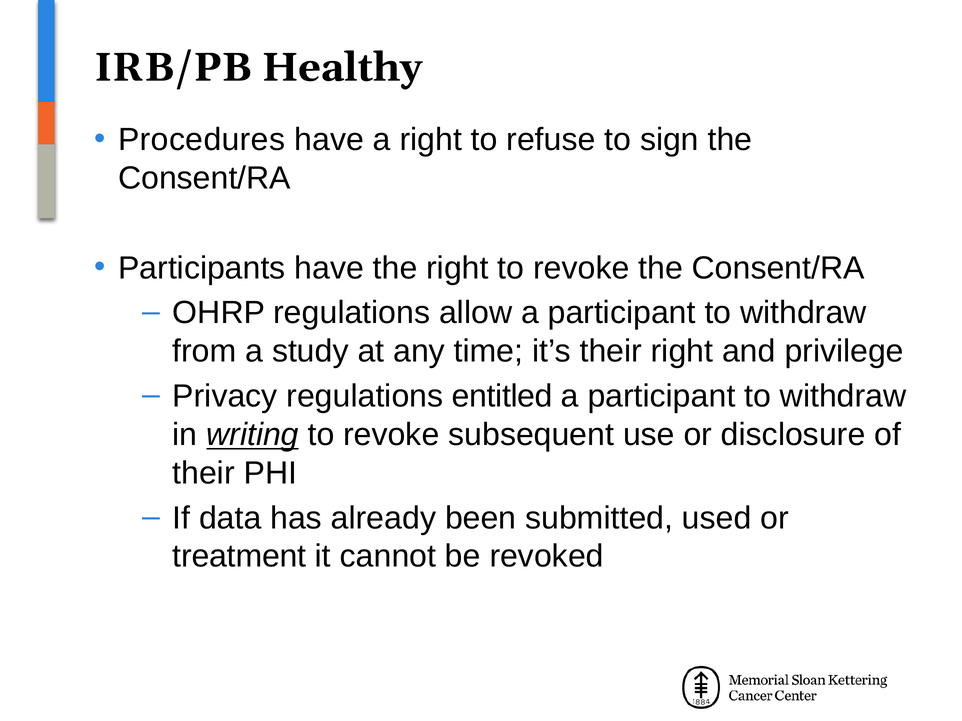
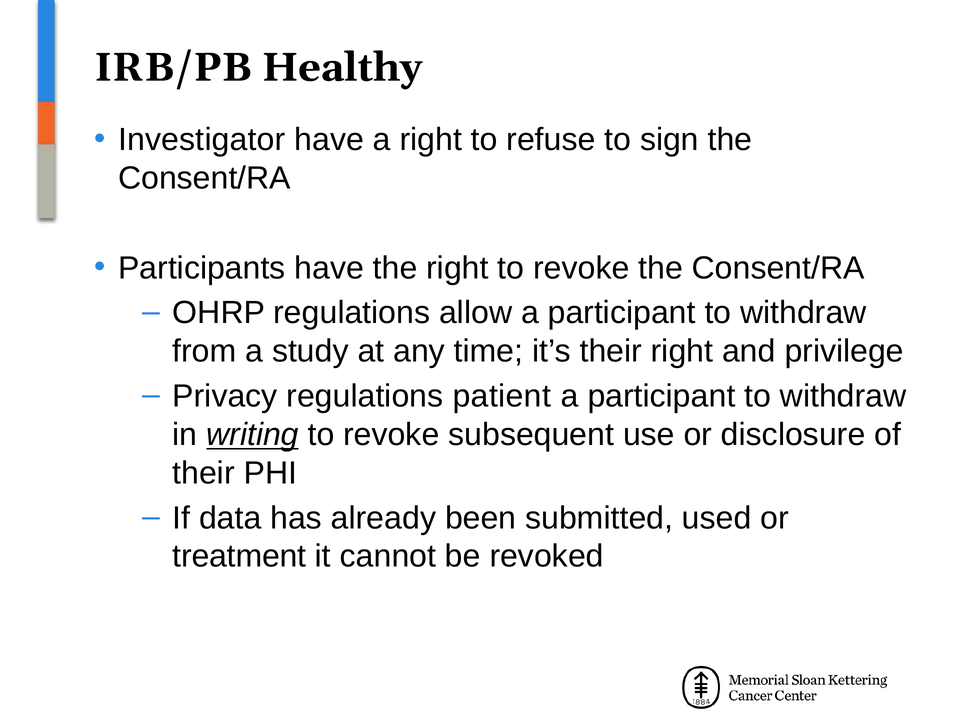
Procedures: Procedures -> Investigator (202, 140)
entitled: entitled -> patient (502, 396)
